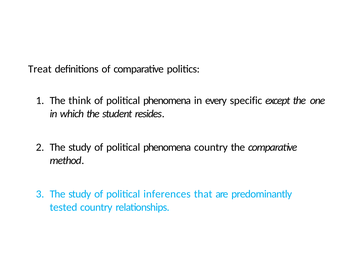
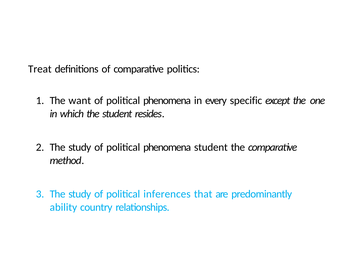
think: think -> want (80, 101)
phenomena country: country -> student (211, 147)
tested: tested -> ability (63, 208)
